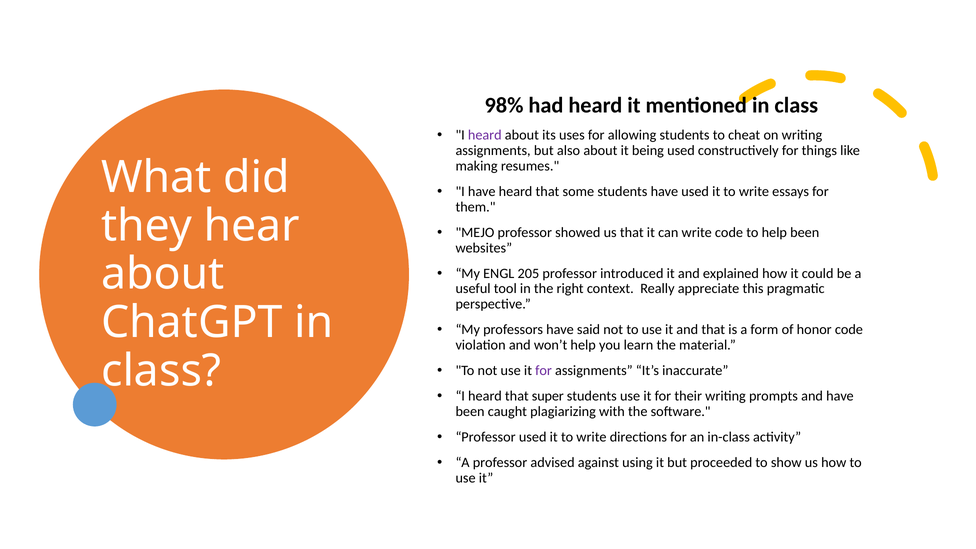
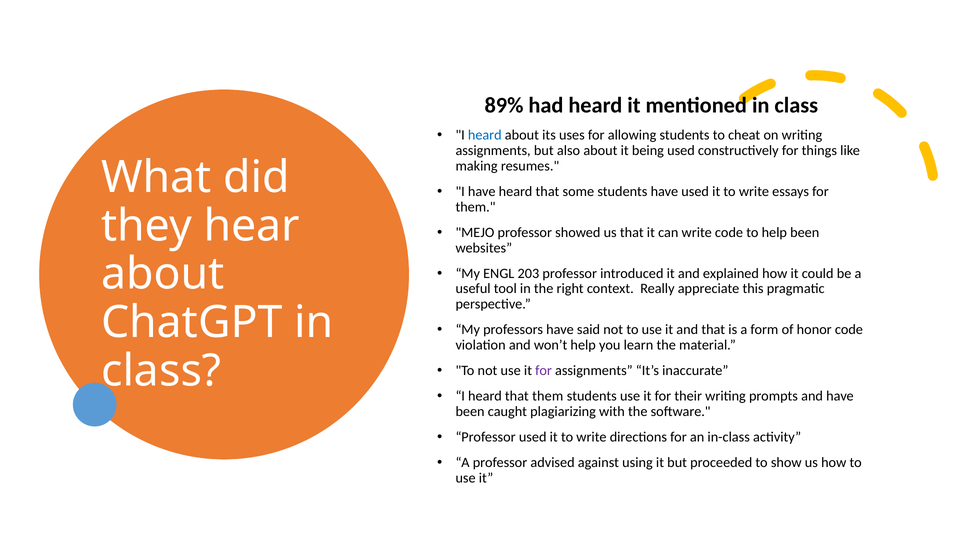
98%: 98% -> 89% (504, 105)
heard colour: purple -> blue (485, 135)
205: 205 -> 203 (528, 273)
that super: super -> them (548, 396)
